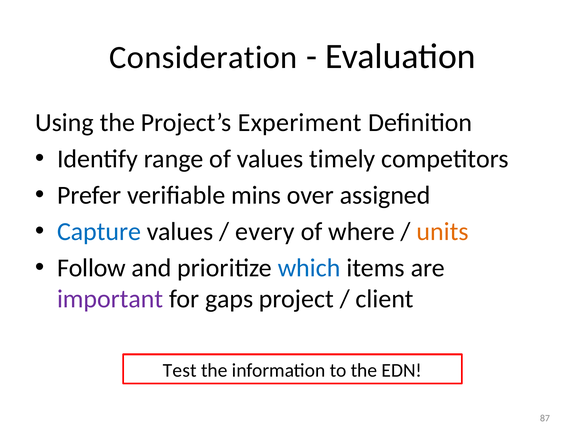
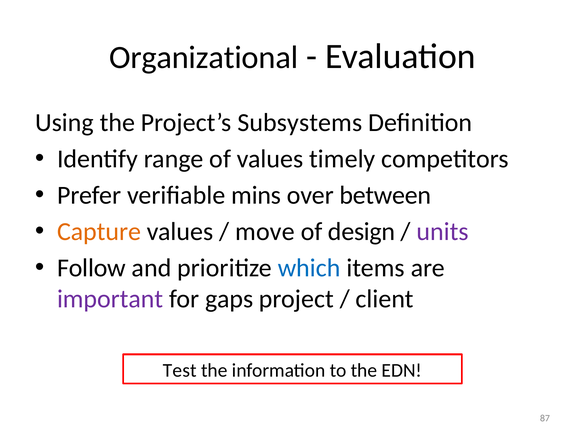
Consideration: Consideration -> Organizational (204, 58)
Experiment: Experiment -> Subsystems (300, 123)
assigned: assigned -> between (385, 196)
Capture colour: blue -> orange (99, 232)
every: every -> move (265, 232)
where: where -> design (362, 232)
units colour: orange -> purple (443, 232)
